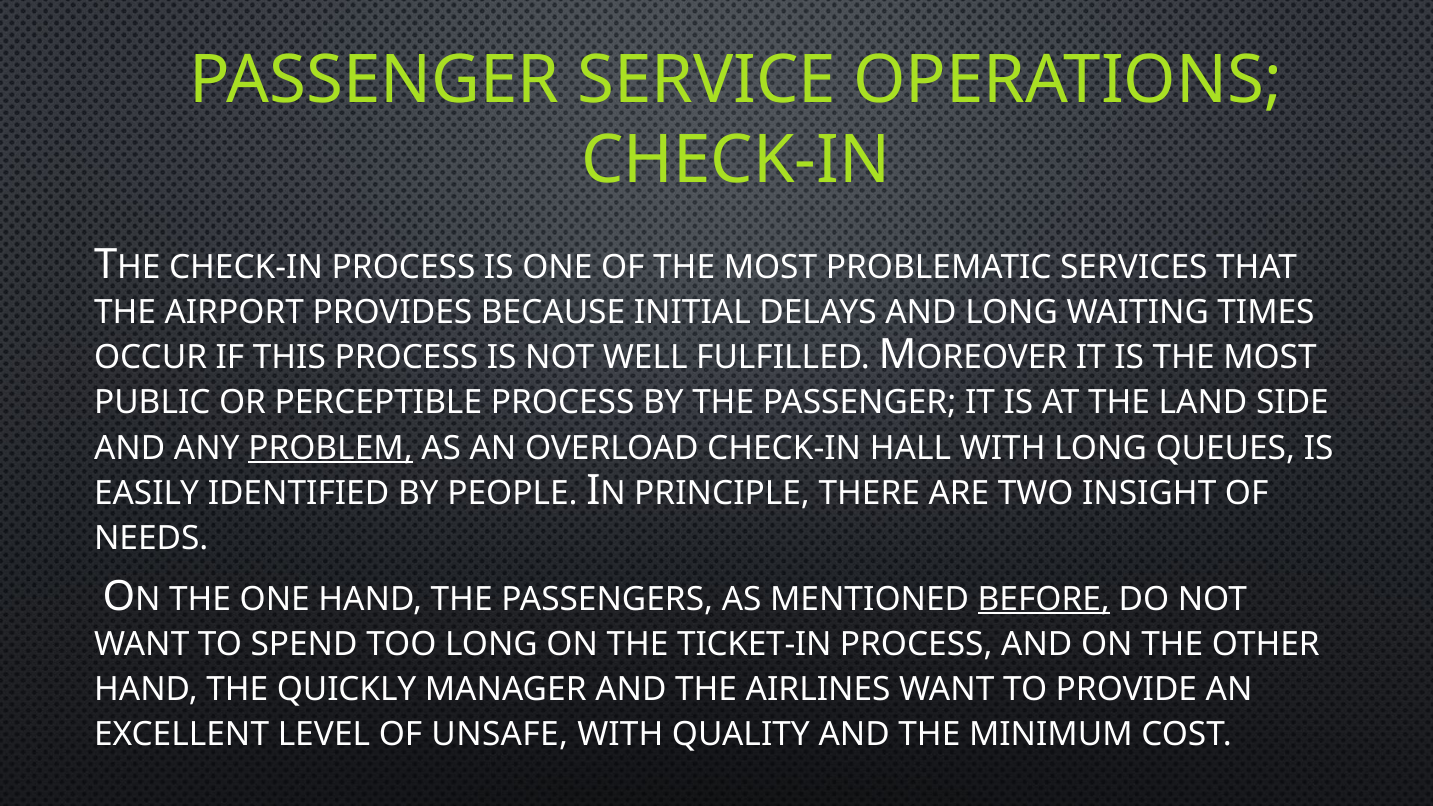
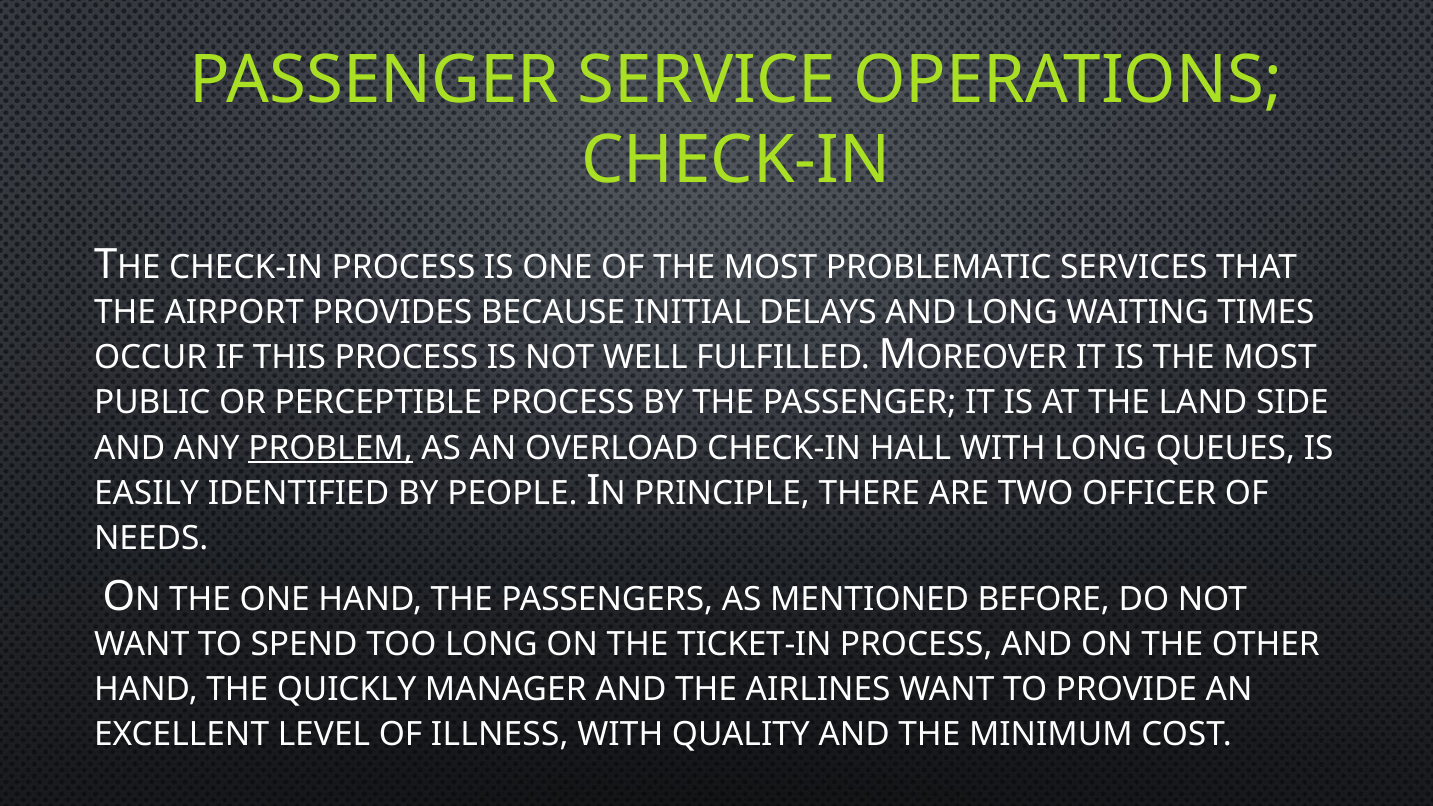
INSIGHT: INSIGHT -> OFFICER (1149, 493)
BEFORE underline: present -> none (1044, 599)
UNSAFE: UNSAFE -> ILLNESS (500, 735)
